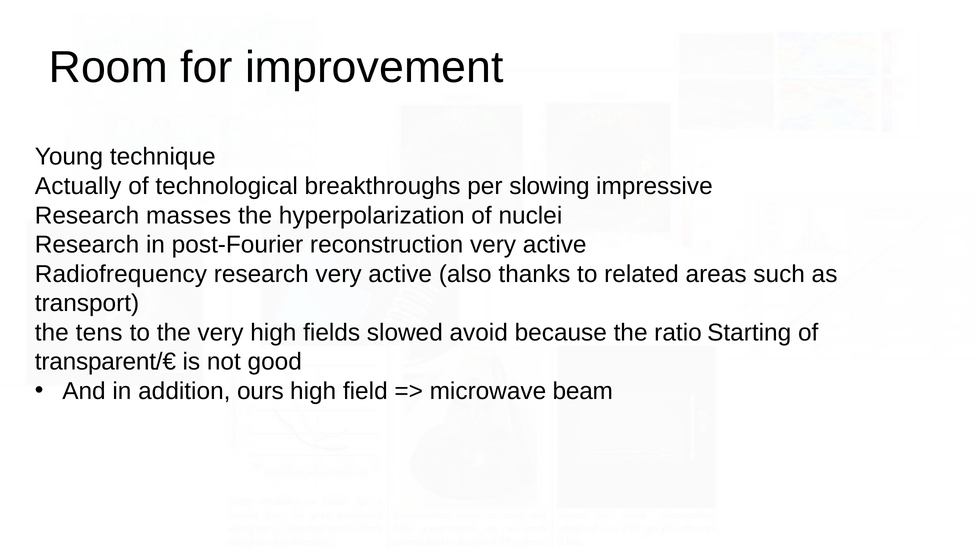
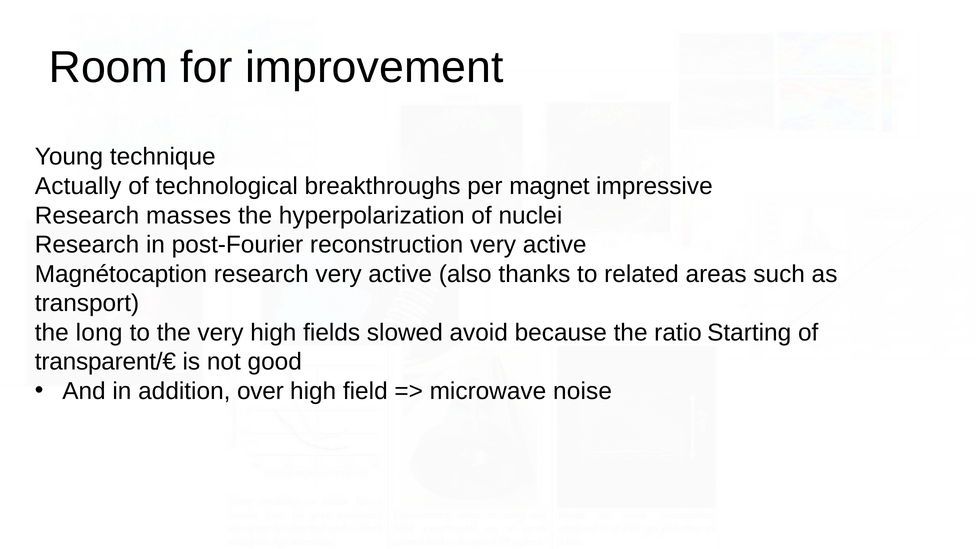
slowing: slowing -> magnet (549, 186)
Radiofrequency: Radiofrequency -> Magnétocaption (121, 274)
tens: tens -> long (99, 333)
ours: ours -> over (260, 391)
beam: beam -> noise (583, 391)
